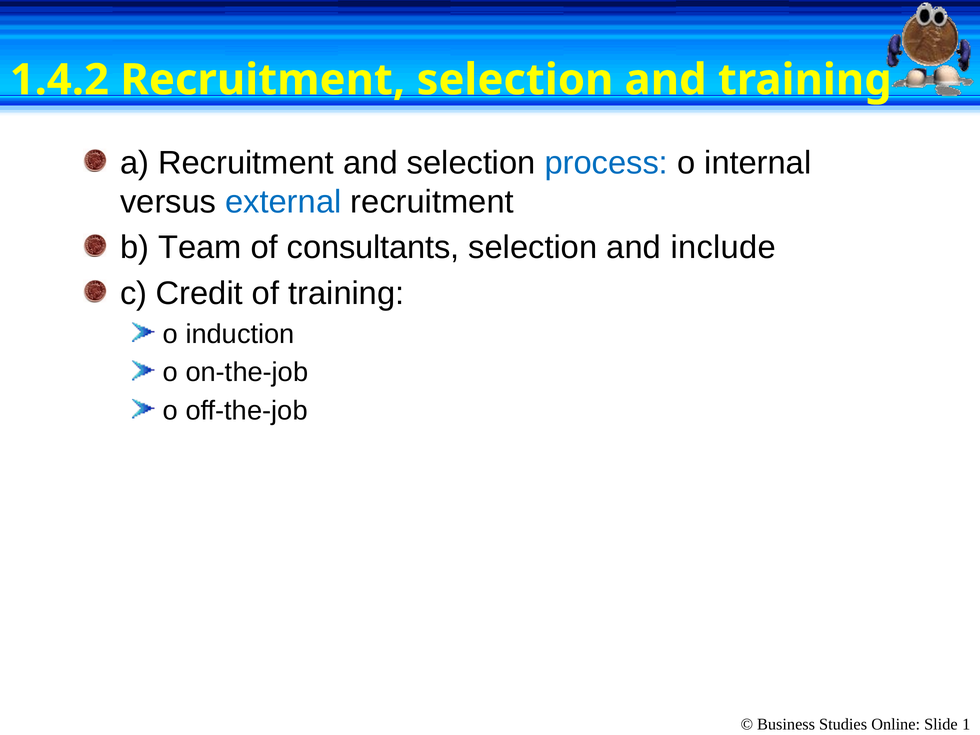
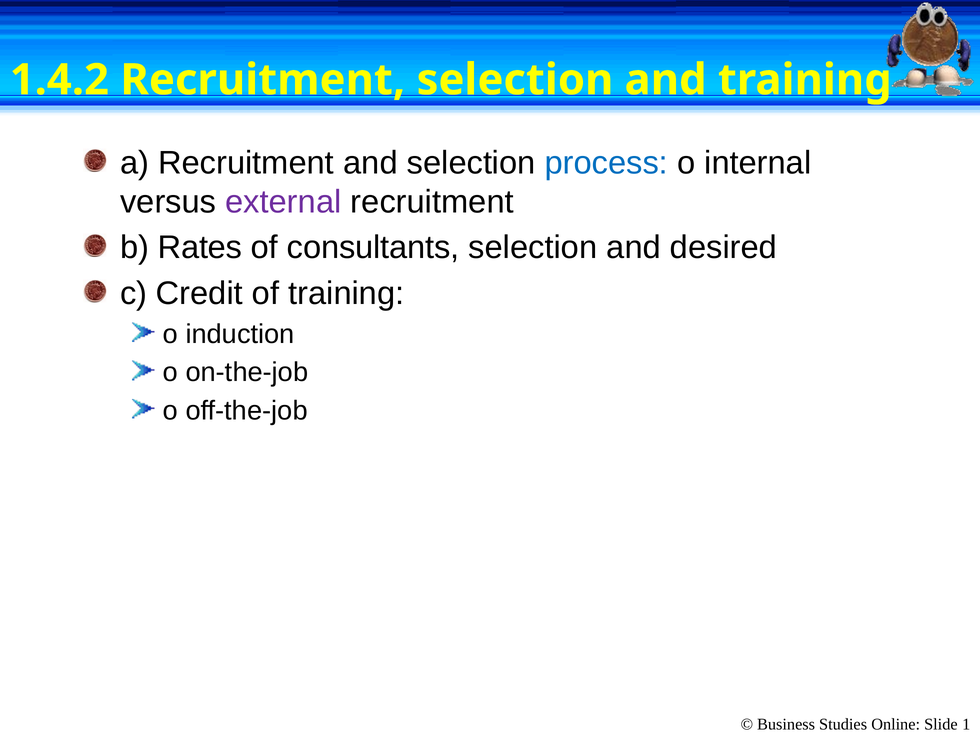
external colour: blue -> purple (283, 202)
Team: Team -> Rates (200, 248)
include: include -> desired (723, 248)
